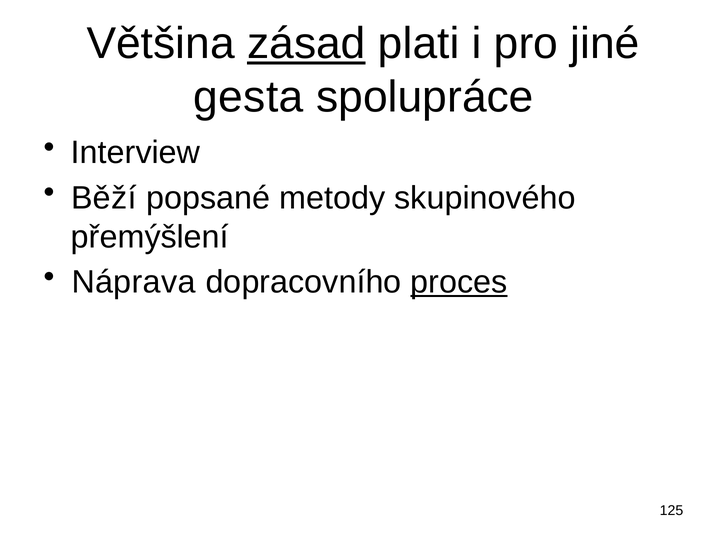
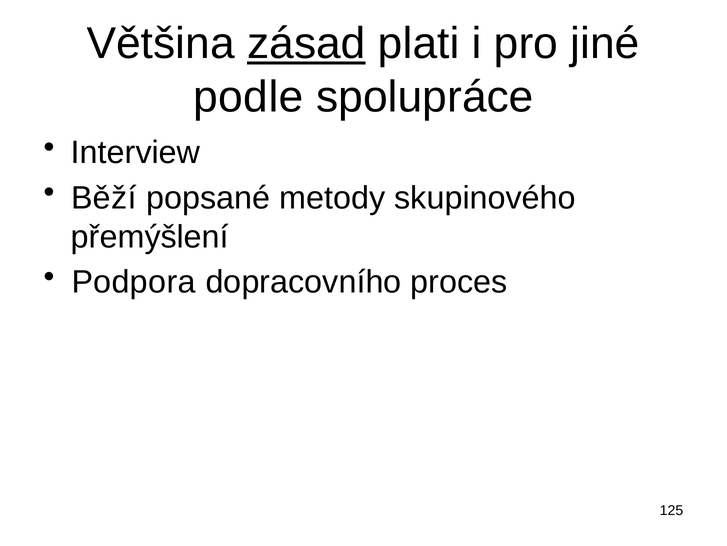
gesta: gesta -> podle (248, 97)
Náprava: Náprava -> Podpora (134, 282)
proces underline: present -> none (459, 282)
